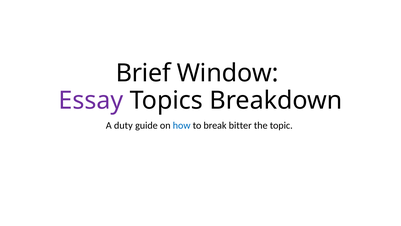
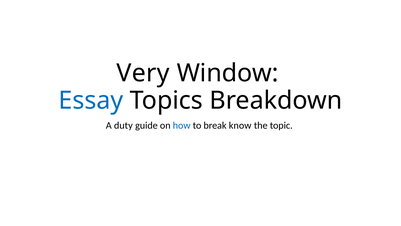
Brief: Brief -> Very (143, 73)
Essay colour: purple -> blue (91, 100)
bitter: bitter -> know (240, 125)
